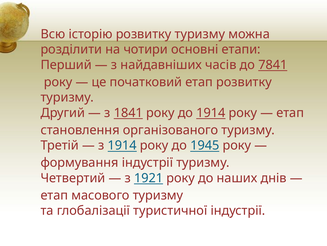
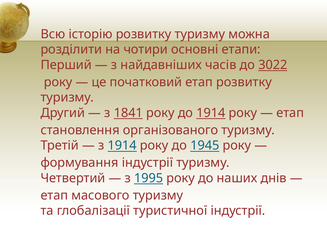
7841: 7841 -> 3022 (273, 65)
1921: 1921 -> 1995 (149, 178)
